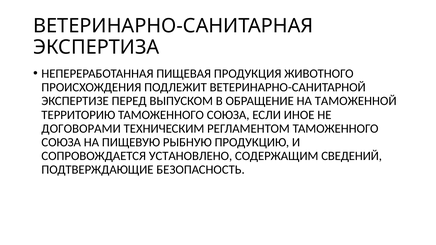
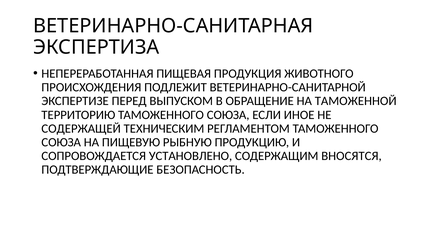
ДОГОВОРАМИ: ДОГОВОРАМИ -> СОДЕРЖАЩЕЙ (81, 129)
СВЕДЕНИЙ: СВЕДЕНИЙ -> ВНОСЯТСЯ (352, 156)
